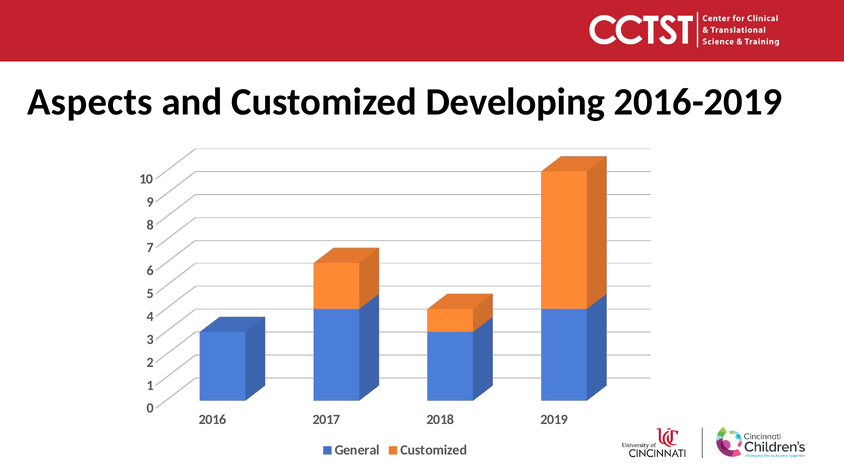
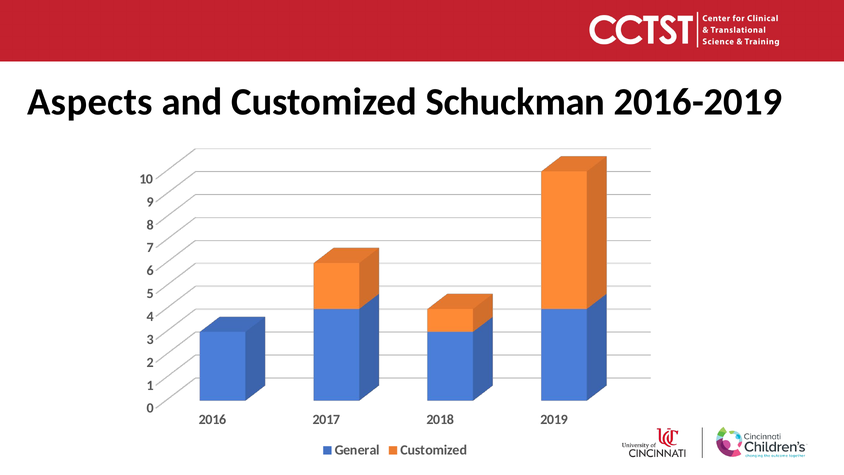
Developing: Developing -> Schuckman (515, 102)
